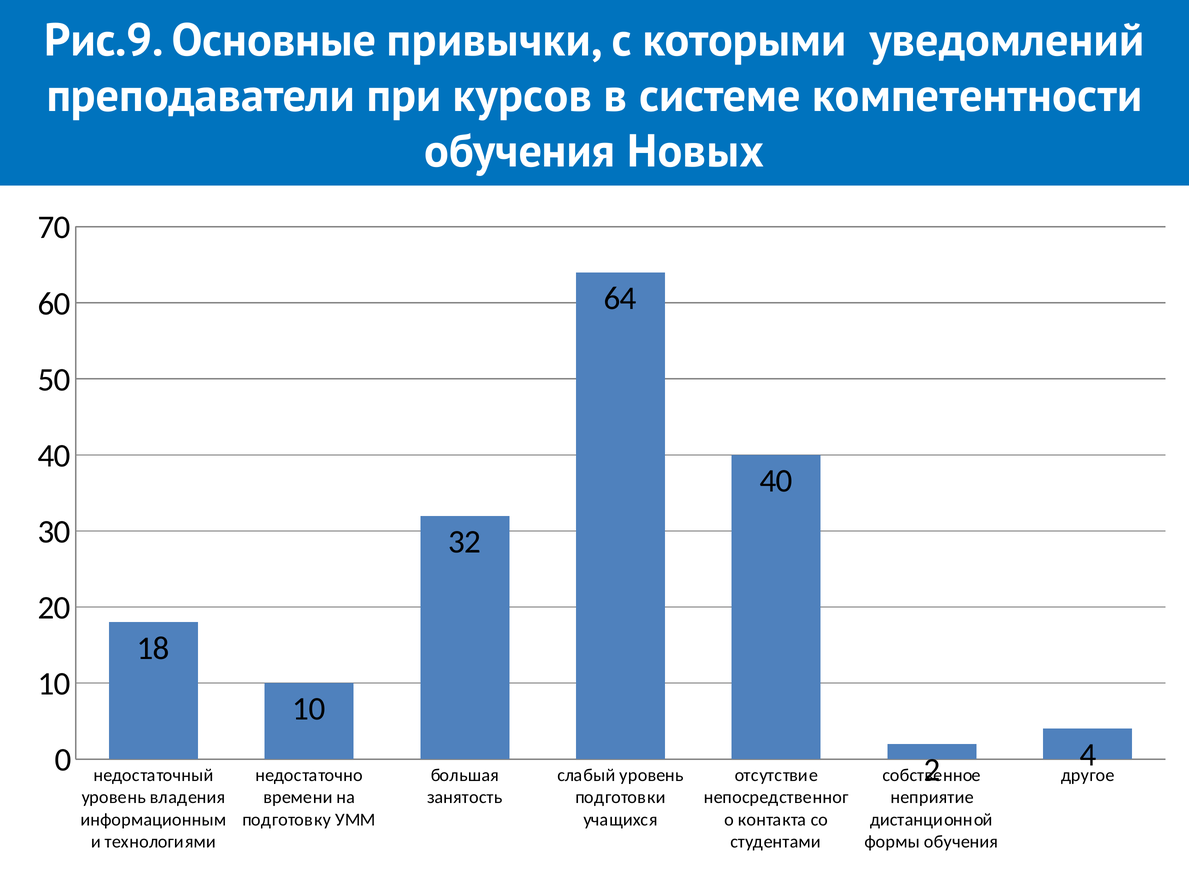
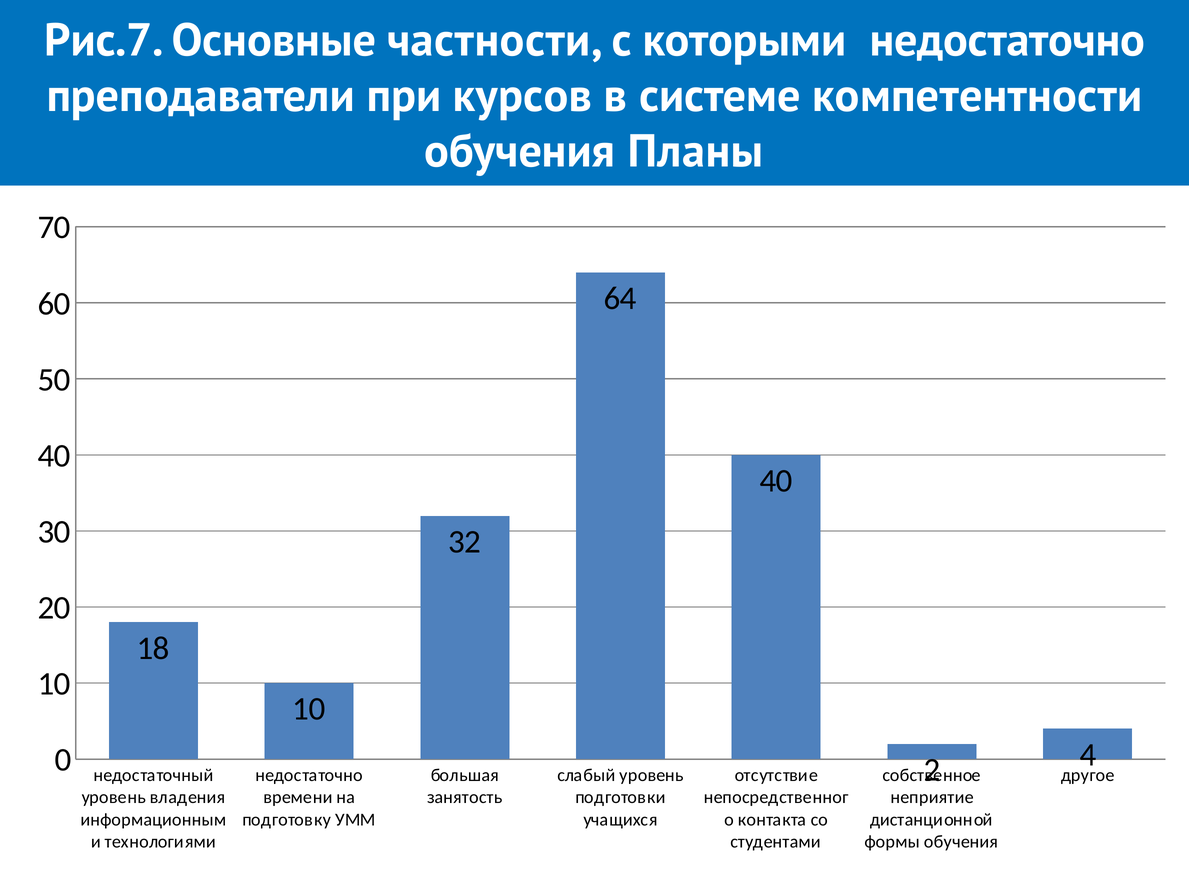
Рис.9: Рис.9 -> Рис.7 (104, 41)
привычки: привычки -> частности (495, 41)
которыми уведомлений: уведомлений -> недостаточно (1007, 41)
Новых: Новых -> Планы (696, 151)
